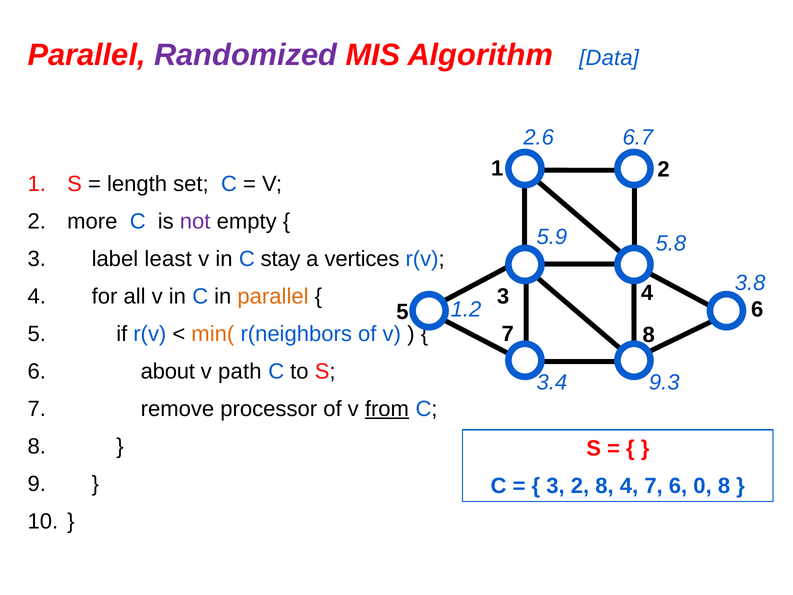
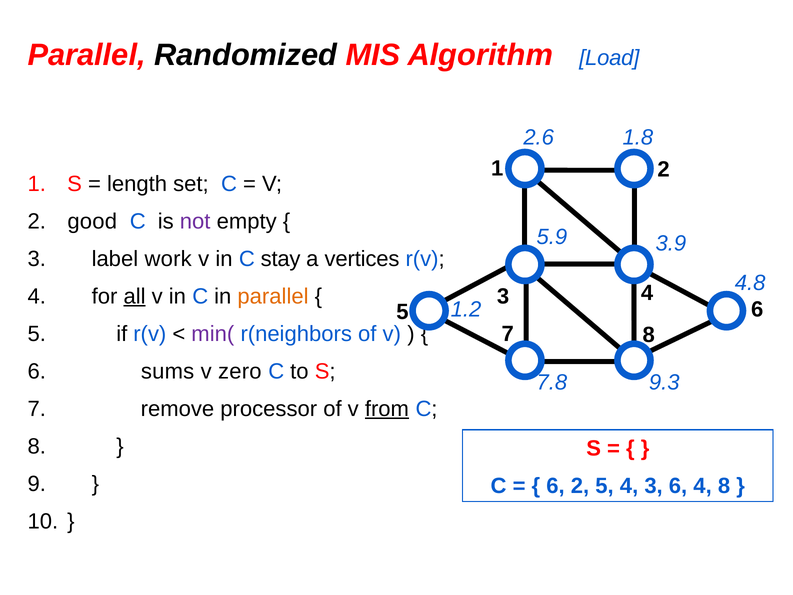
Randomized colour: purple -> black (246, 55)
Data: Data -> Load (609, 58)
6.7: 6.7 -> 1.8 (638, 138)
more: more -> good (92, 221)
5.8: 5.8 -> 3.9 (671, 243)
least: least -> work (168, 259)
3.8: 3.8 -> 4.8 (750, 283)
all underline: none -> present (135, 296)
min( colour: orange -> purple (213, 334)
about: about -> sums (168, 371)
path: path -> zero (240, 371)
3.4: 3.4 -> 7.8 (552, 382)
3: 3 -> 6 (556, 486)
2 8: 8 -> 5 (605, 486)
7: 7 -> 3 (654, 486)
6 0: 0 -> 4 (703, 486)
